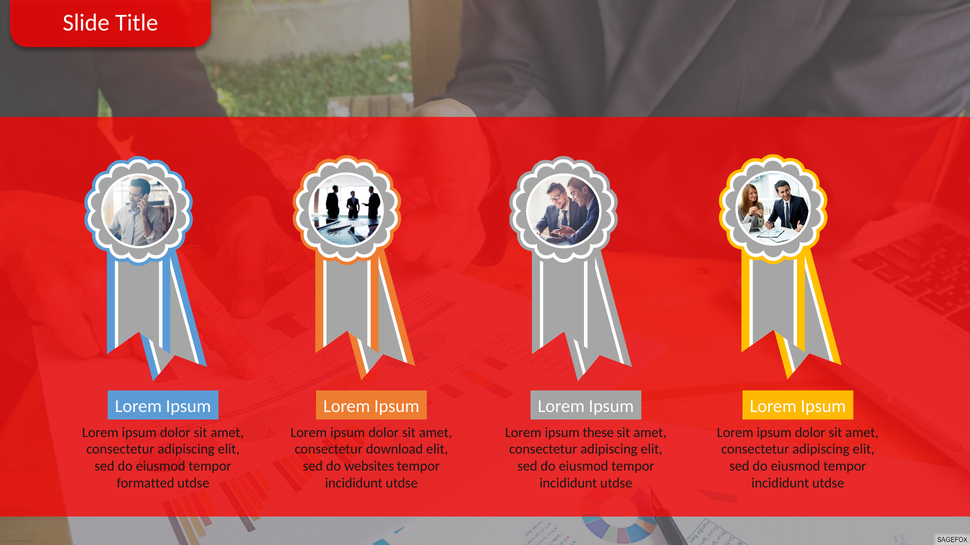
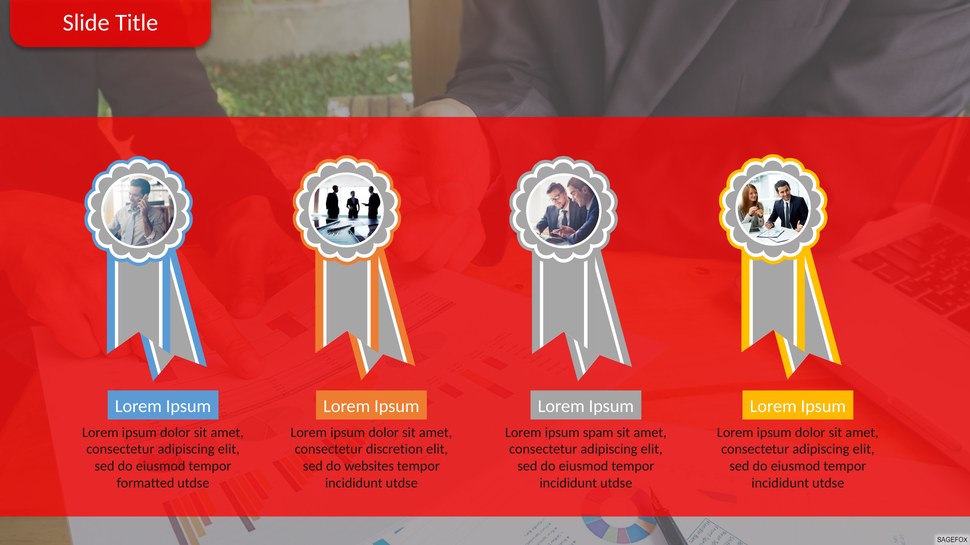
these: these -> spam (598, 433)
download: download -> discretion (394, 450)
